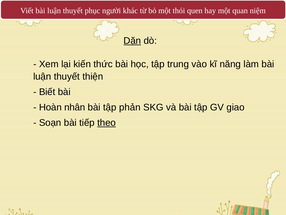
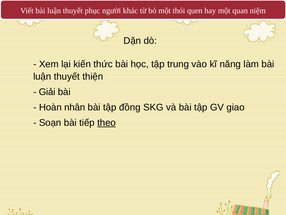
Dặn underline: present -> none (132, 41)
Biết: Biết -> Giải (47, 92)
phản: phản -> đồng (130, 107)
